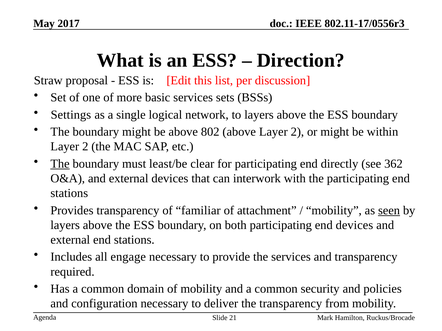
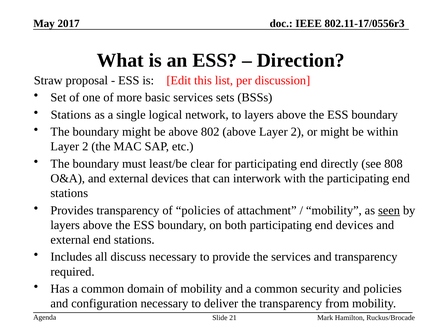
Settings: Settings -> Stations (71, 115)
The underline: present -> none (60, 164)
362: 362 -> 808 (393, 164)
of familiar: familiar -> policies (198, 211)
engage: engage -> discuss (128, 257)
